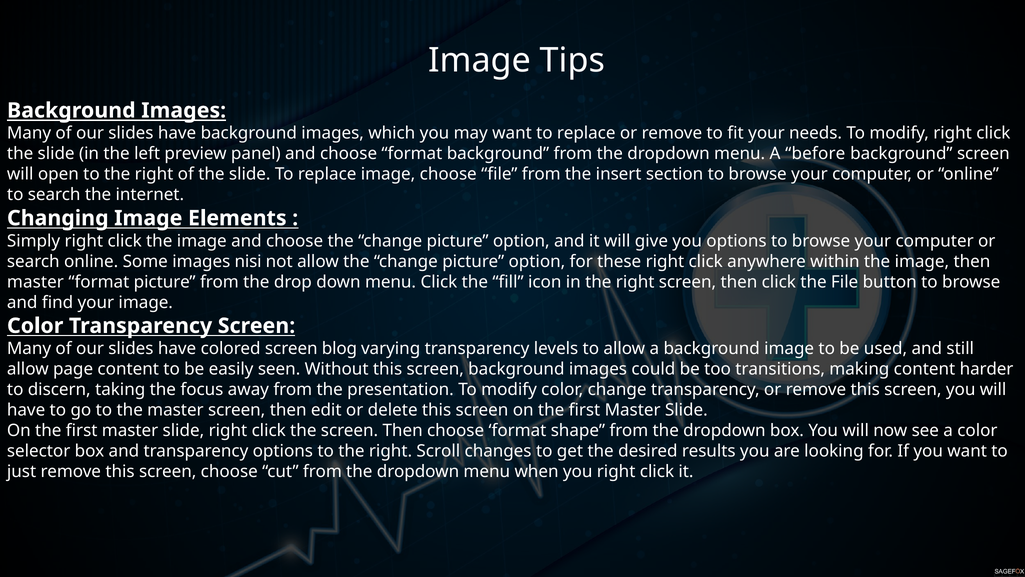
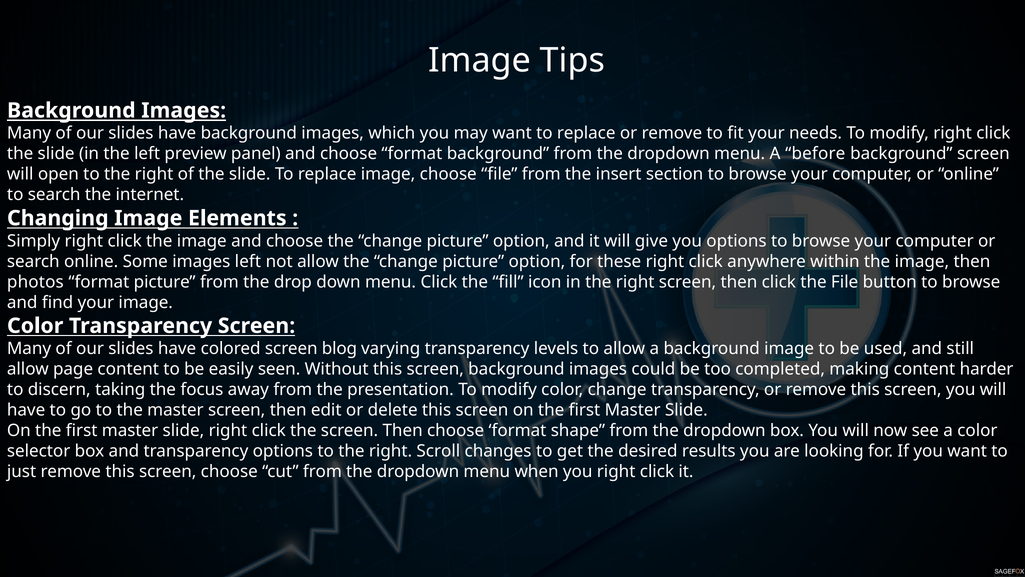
images nisi: nisi -> left (248, 261)
master: master -> photos (35, 282)
transitions: transitions -> completed (780, 369)
